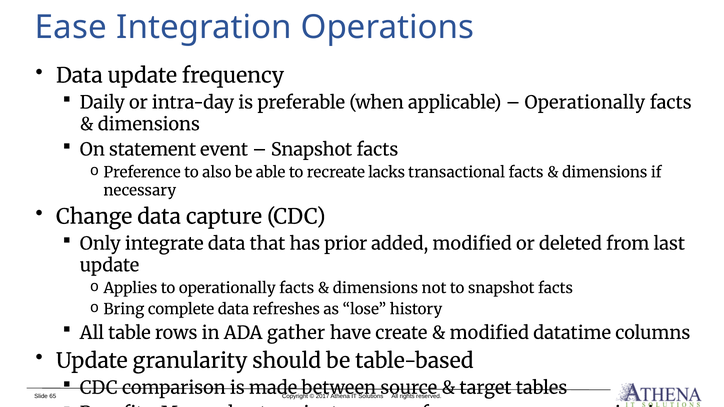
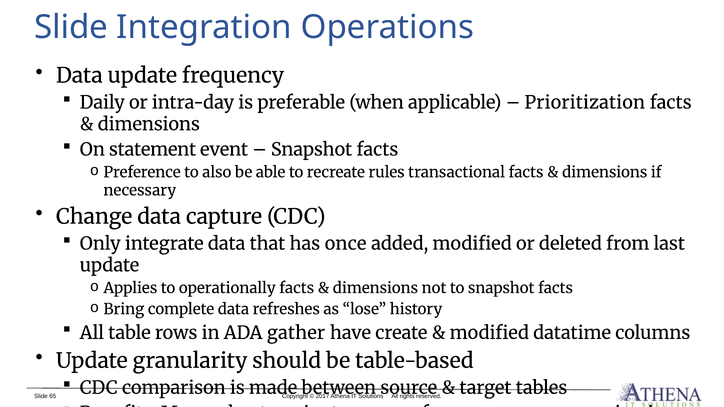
Ease: Ease -> Slide (71, 27)
Operationally: Operationally -> Prioritization (585, 103)
lacks: lacks -> rules (387, 172)
prior: prior -> once (346, 244)
